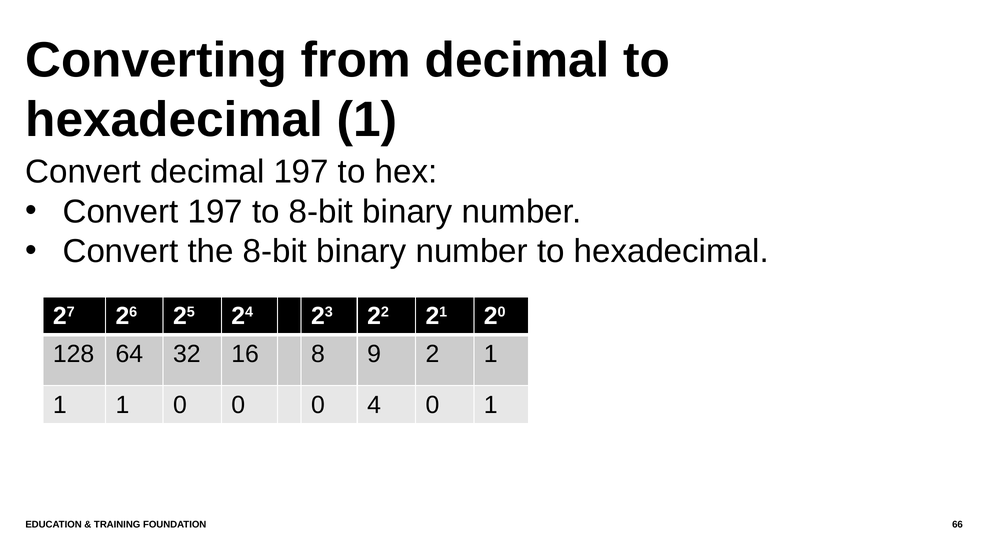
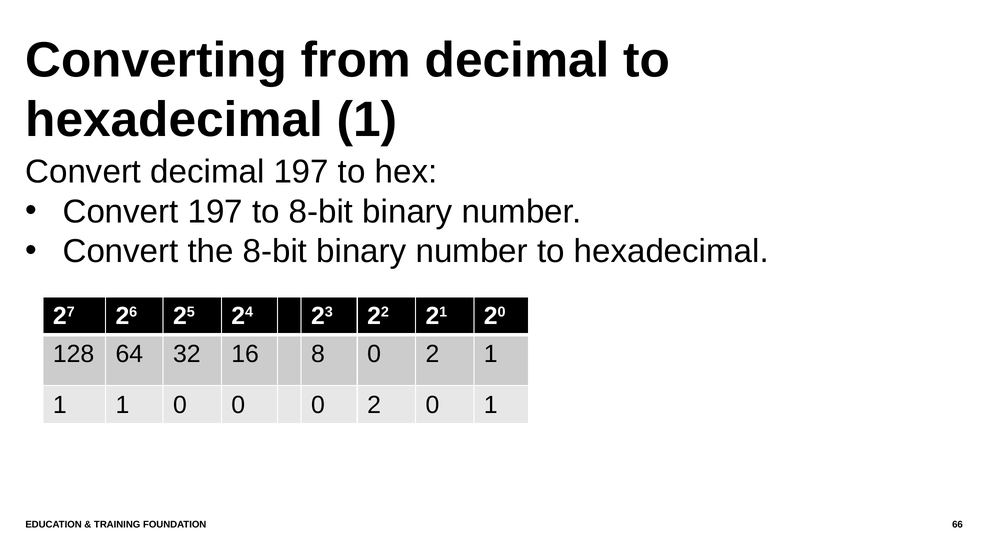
8 9: 9 -> 0 (374, 354)
0 0 4: 4 -> 2 (374, 405)
